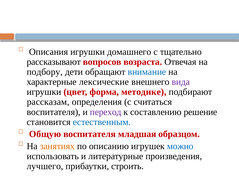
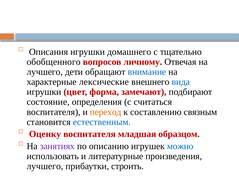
рассказывают: рассказывают -> обобщенного (54, 62)
возраста: возраста -> личному (143, 62)
подбору: подбору -> лучшего (45, 72)
вида colour: purple -> blue (181, 82)
методике: методике -> замечают (144, 92)
рассказам: рассказам -> состояние (48, 102)
переход colour: purple -> orange (106, 112)
решение: решение -> связным (200, 112)
Общую: Общую -> Оценку (45, 134)
занятиях colour: orange -> purple (57, 146)
